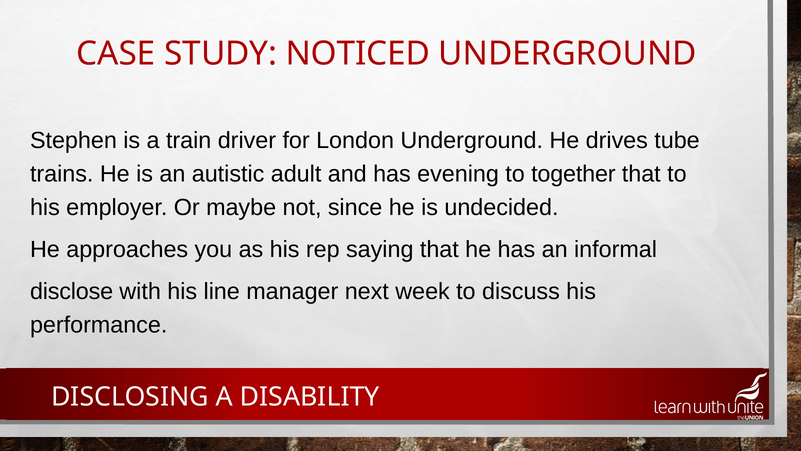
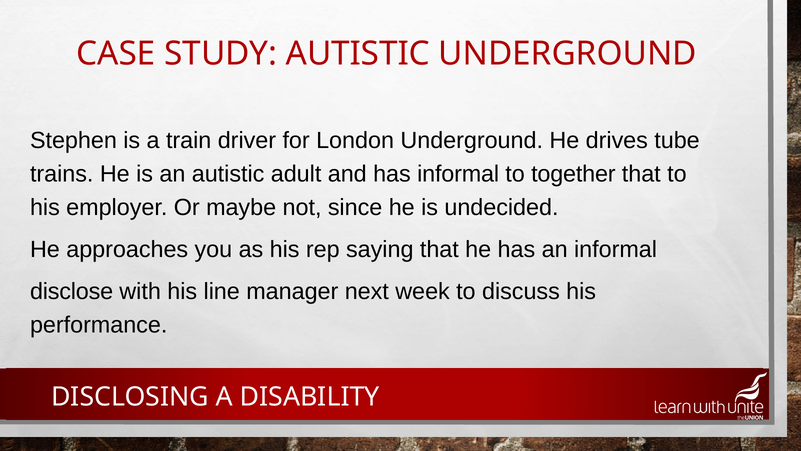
STUDY NOTICED: NOTICED -> AUTISTIC (358, 53)
has evening: evening -> informal (458, 174)
